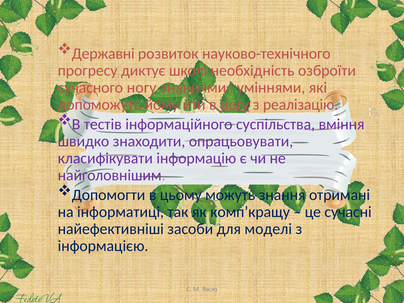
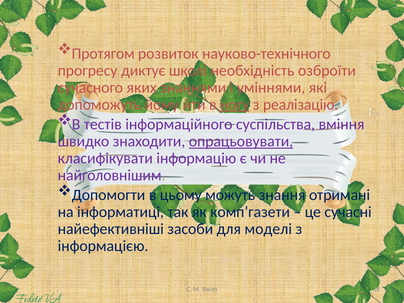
Державні: Державні -> Протягом (103, 54)
сучасного ногу: ногу -> яких (142, 88)
опрацьовувати underline: none -> present (241, 141)
комп’кращу: комп’кращу -> комп’газети (250, 212)
